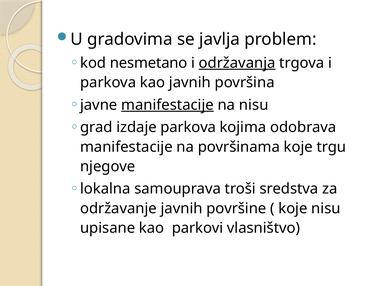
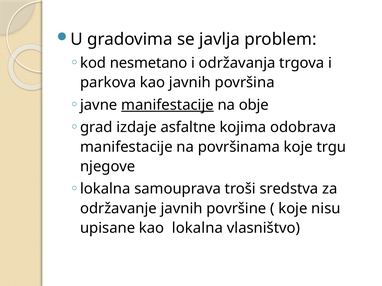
održavanja underline: present -> none (237, 63)
na nisu: nisu -> obje (254, 105)
izdaje parkova: parkova -> asfaltne (188, 128)
kao parkovi: parkovi -> lokalna (197, 228)
